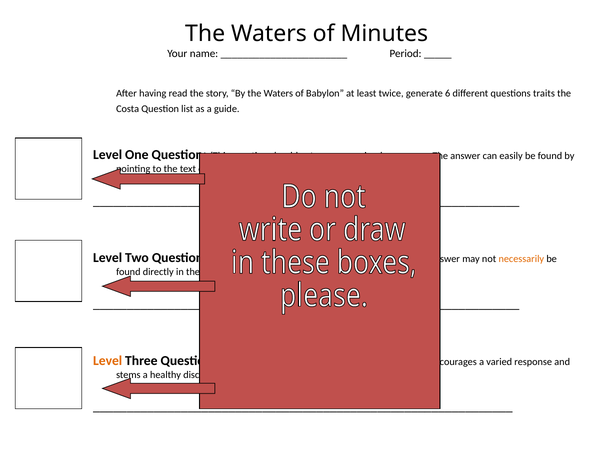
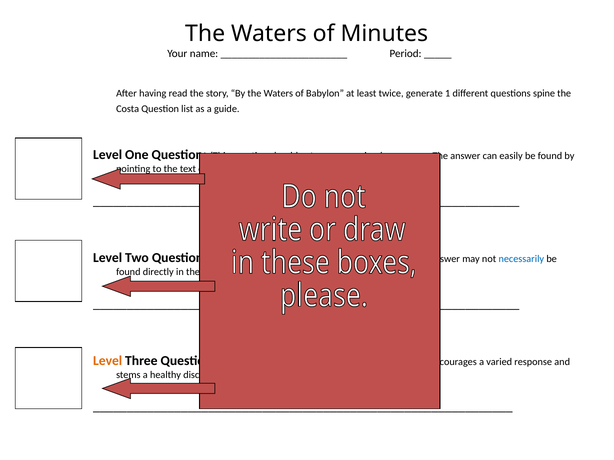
generate 6: 6 -> 1 (448, 94)
traits: traits -> spine (544, 94)
necessarily colour: orange -> blue (521, 259)
